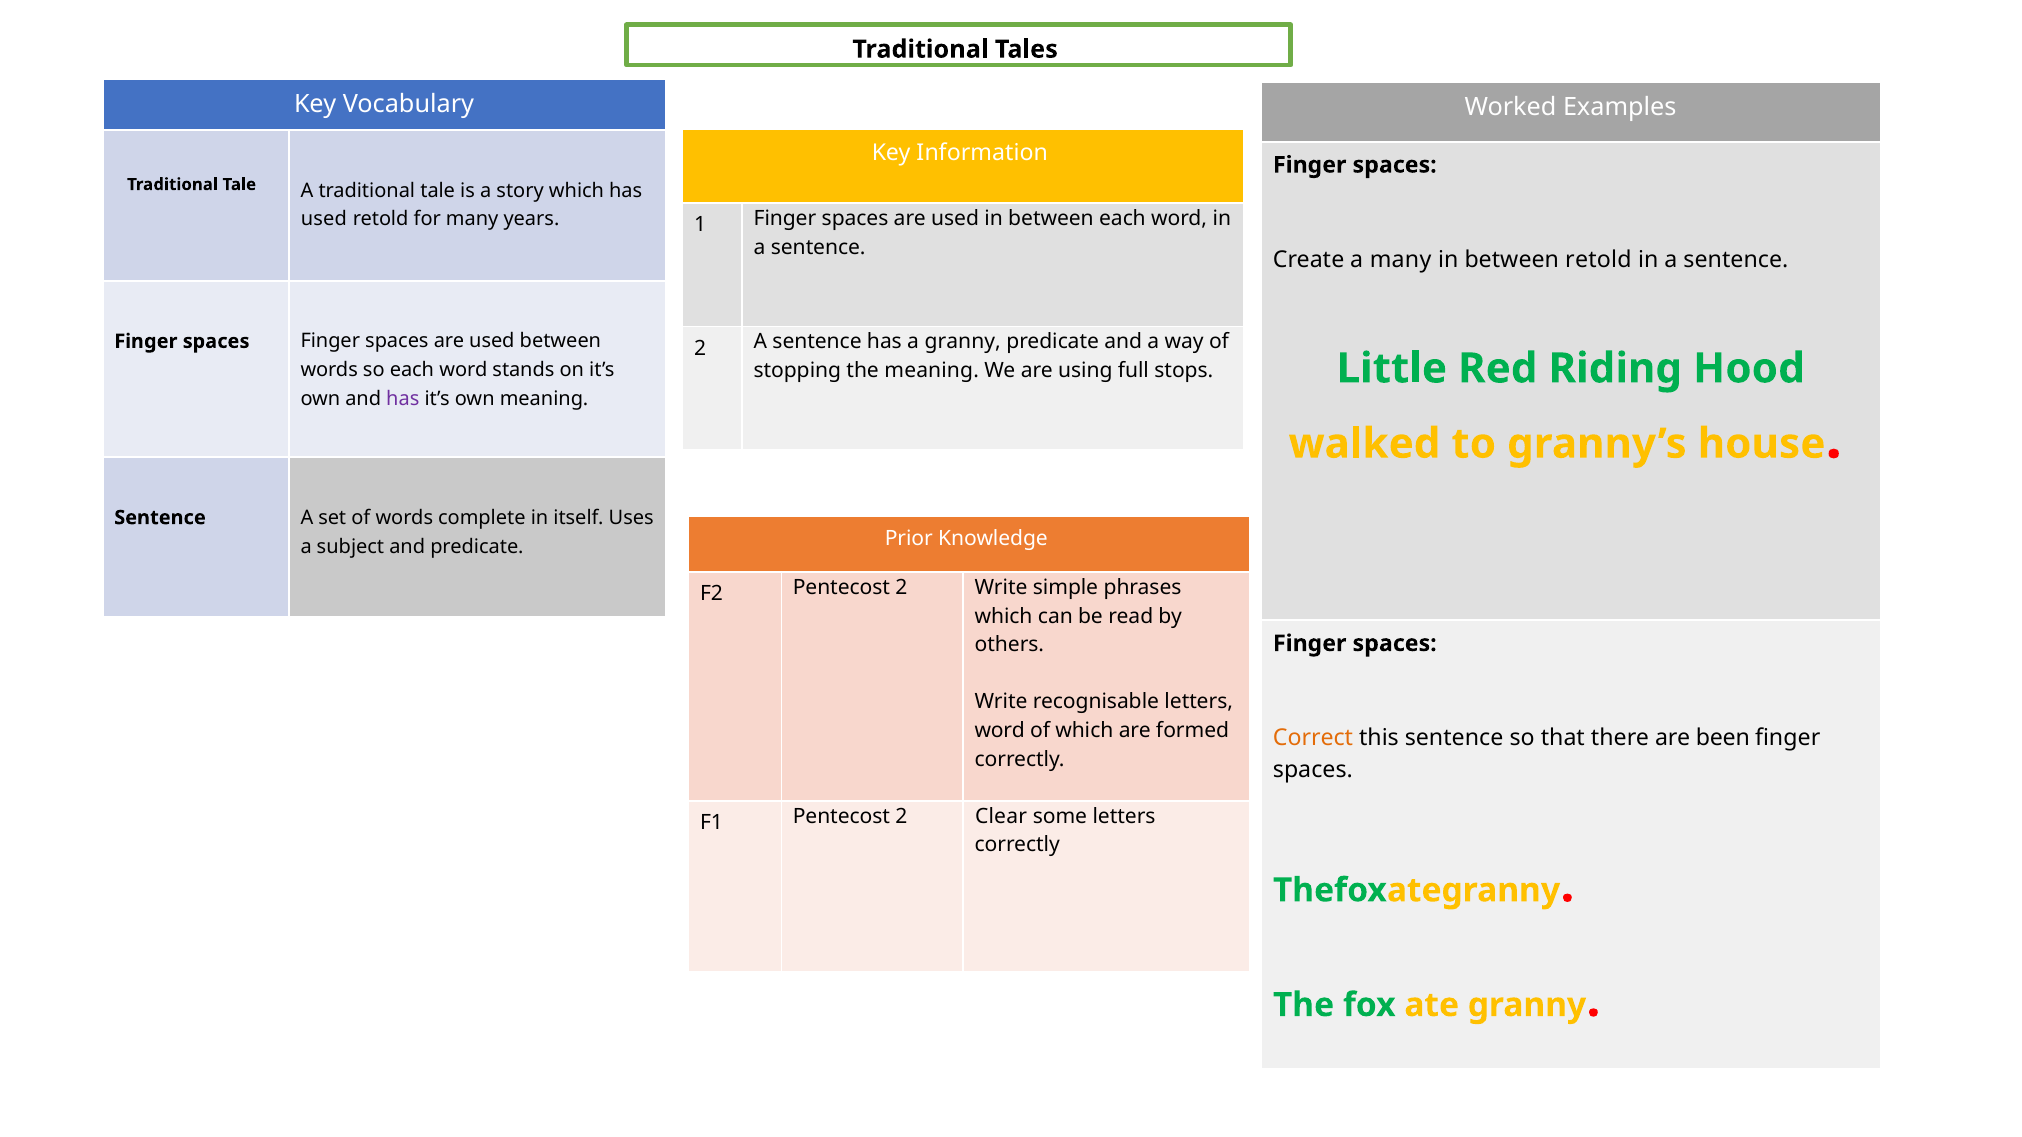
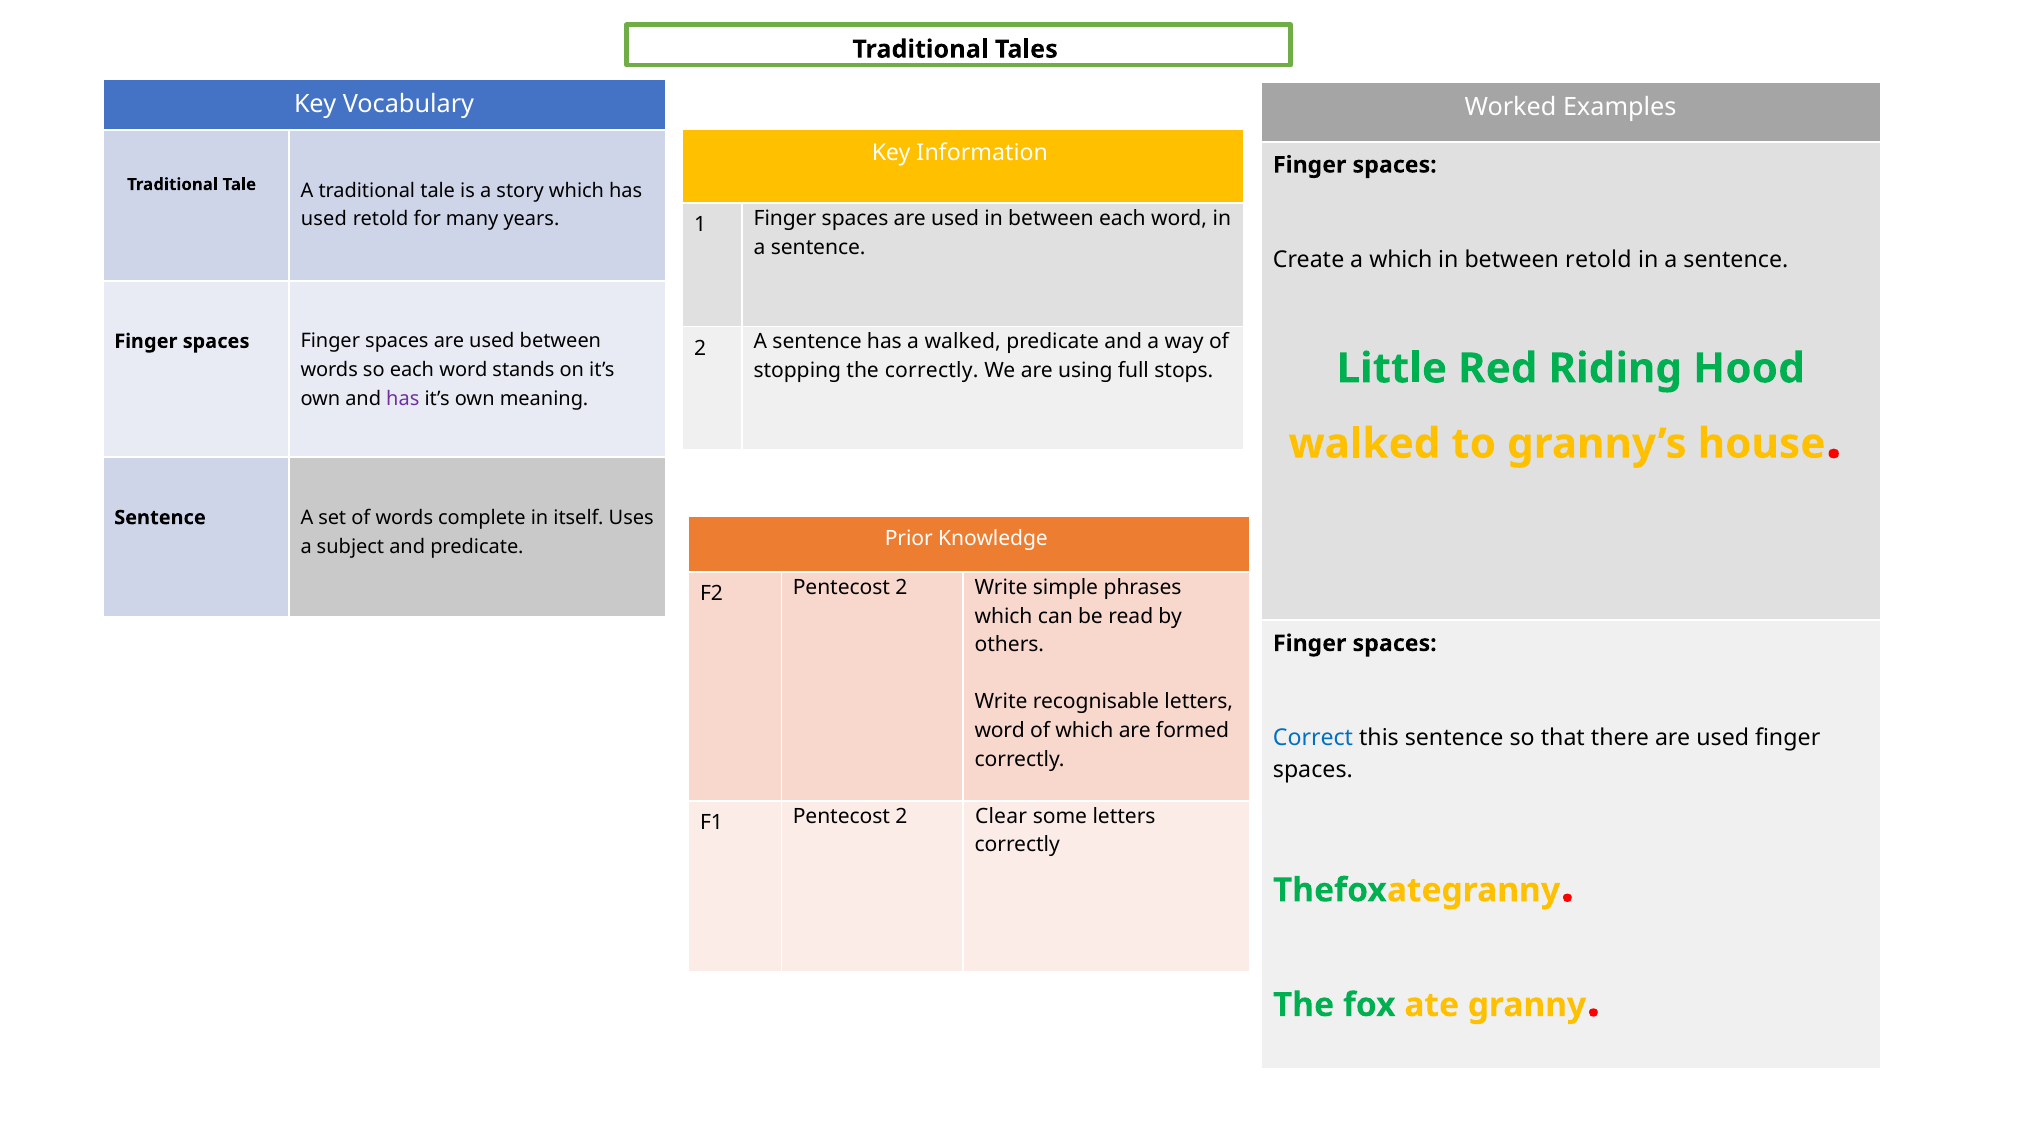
a many: many -> which (1401, 260)
a granny: granny -> walked (963, 342)
the meaning: meaning -> correctly (932, 371)
Correct colour: orange -> blue (1313, 738)
there are been: been -> used (1723, 738)
